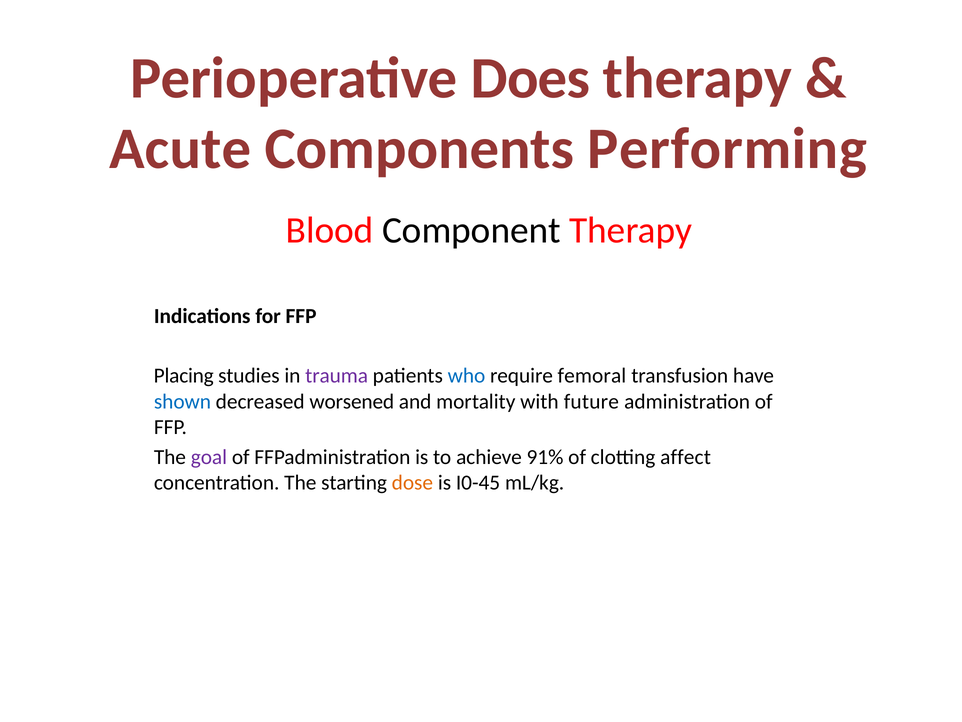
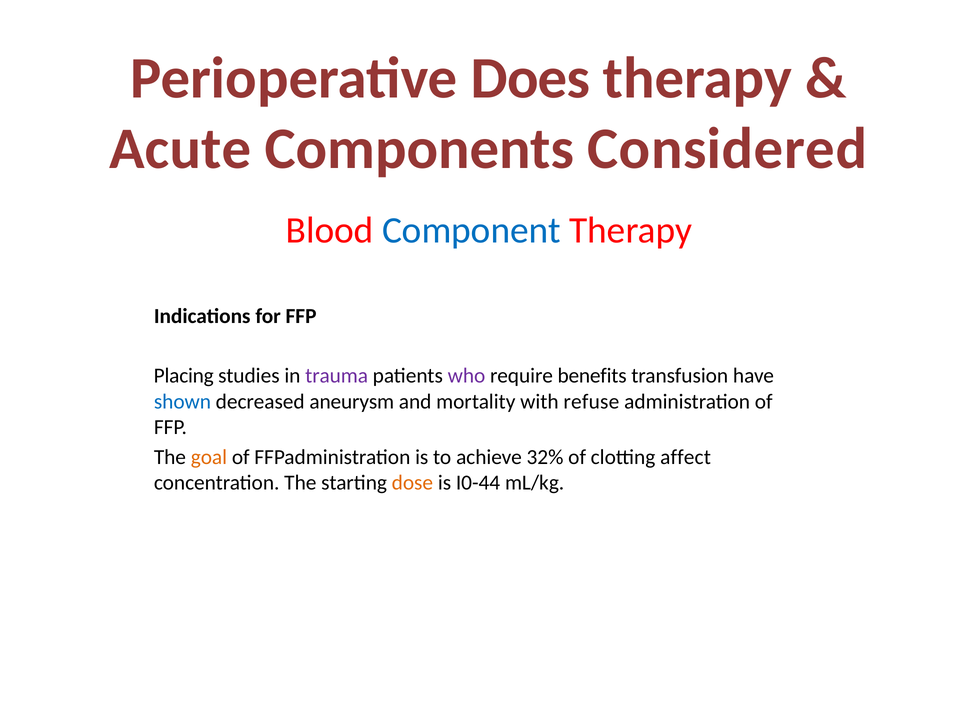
Performing: Performing -> Considered (727, 149)
Component colour: black -> blue (471, 230)
who colour: blue -> purple (466, 376)
femoral: femoral -> benefits (592, 376)
worsened: worsened -> aneurysm (352, 401)
future: future -> refuse (591, 401)
goal colour: purple -> orange (209, 457)
91%: 91% -> 32% (545, 457)
I0-45: I0-45 -> I0-44 (478, 482)
